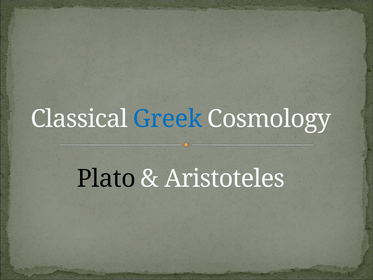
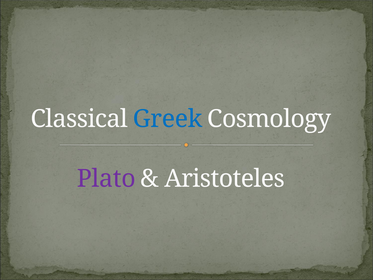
Plato colour: black -> purple (106, 178)
